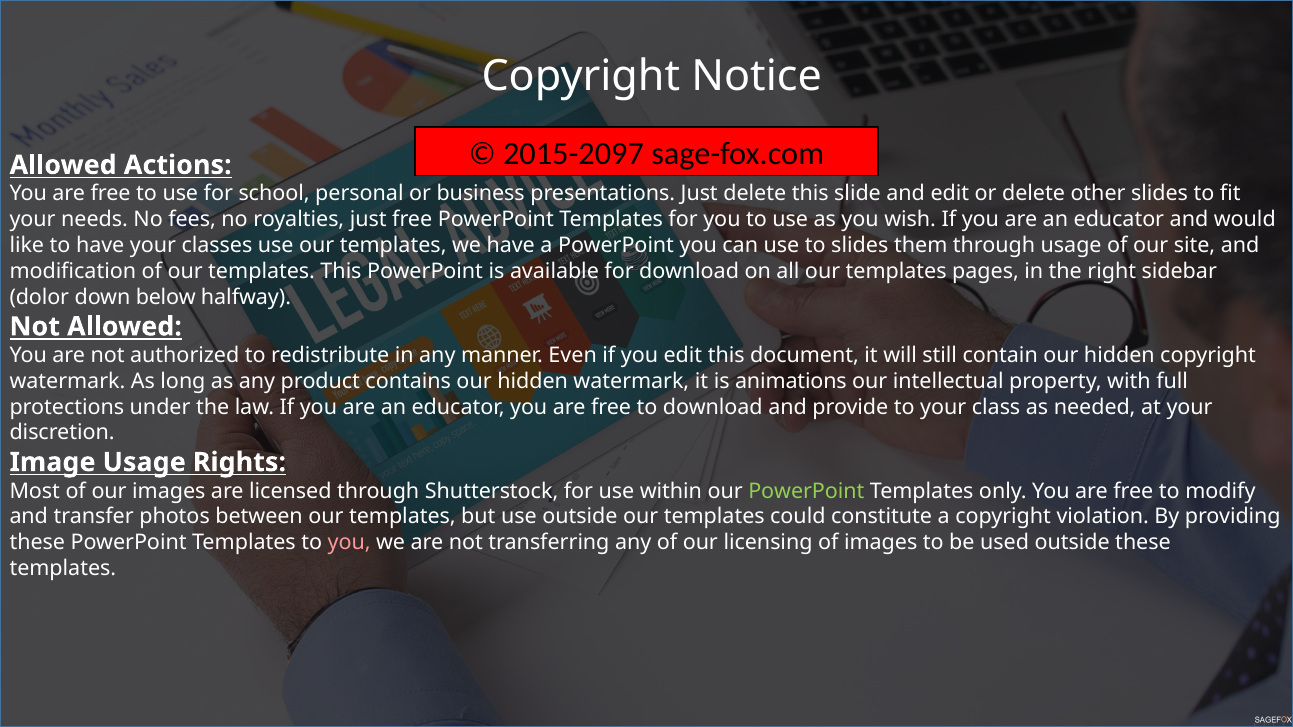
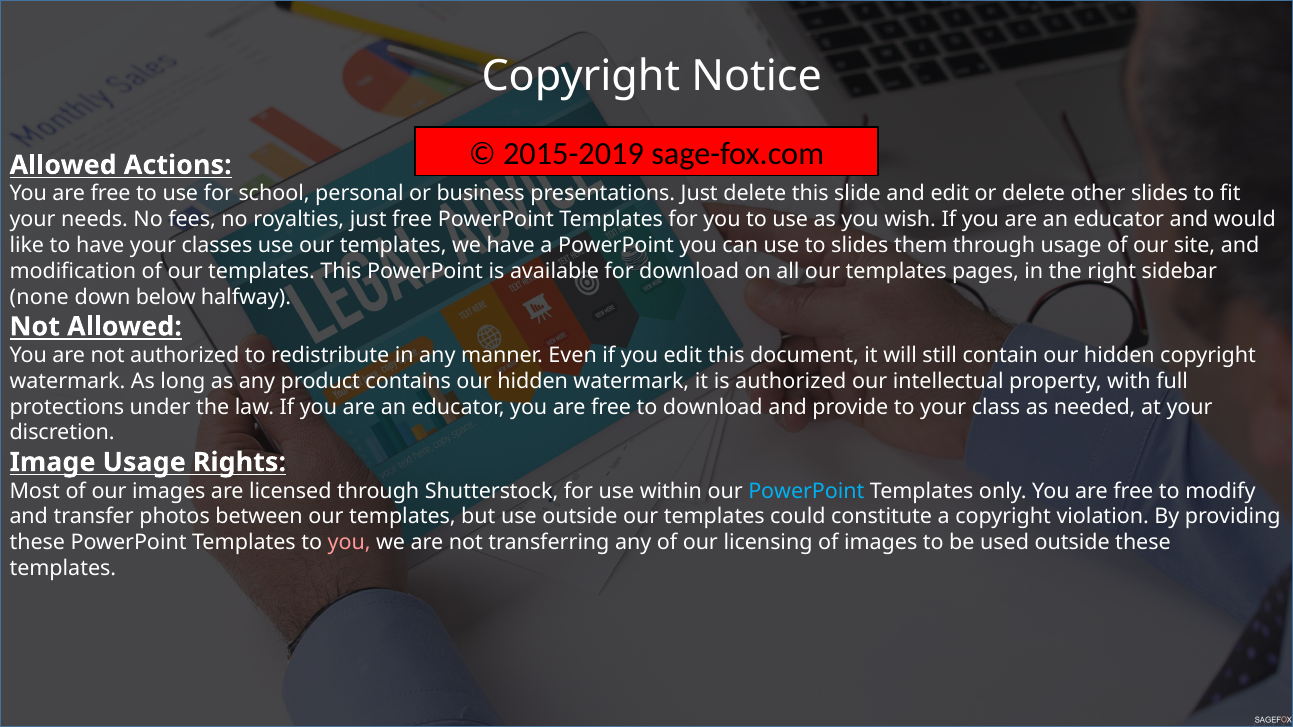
2015-2097: 2015-2097 -> 2015-2019 (574, 153)
dolor: dolor -> none (39, 297)
is animations: animations -> authorized (791, 381)
PowerPoint colour: light green -> light blue (806, 491)
